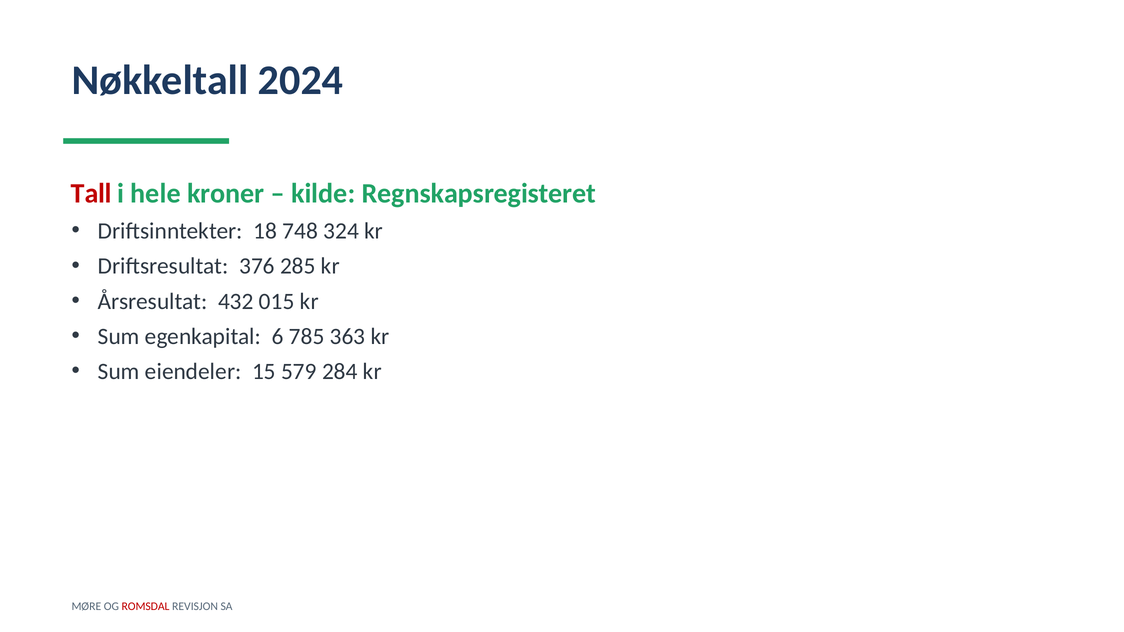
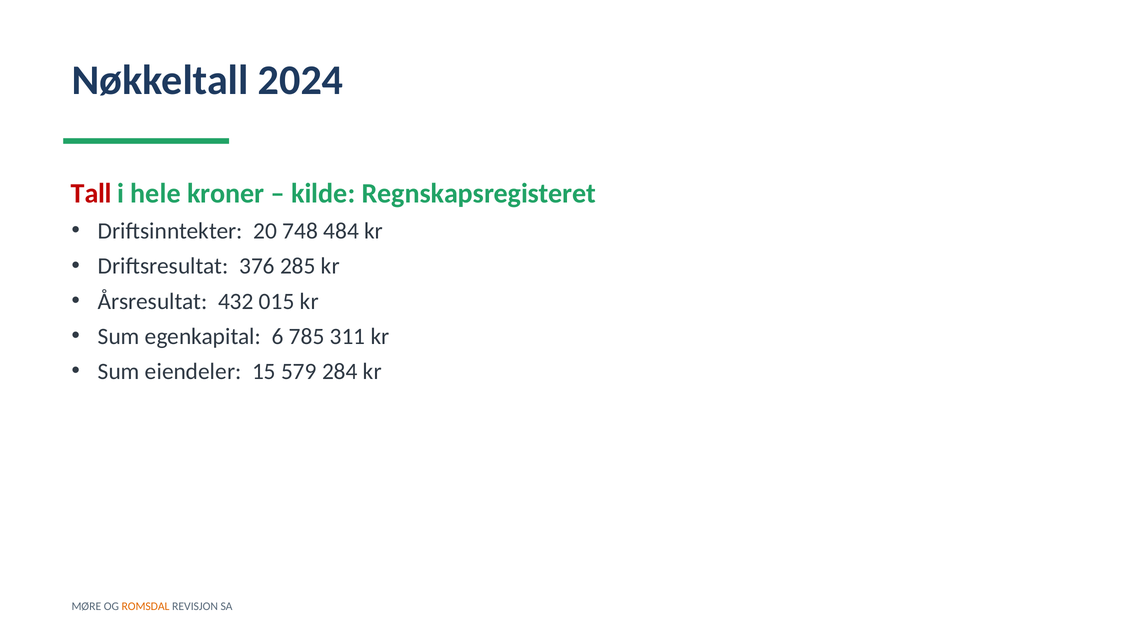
18: 18 -> 20 (265, 231)
324: 324 -> 484 (341, 231)
363: 363 -> 311 (348, 337)
ROMSDAL colour: red -> orange (146, 607)
